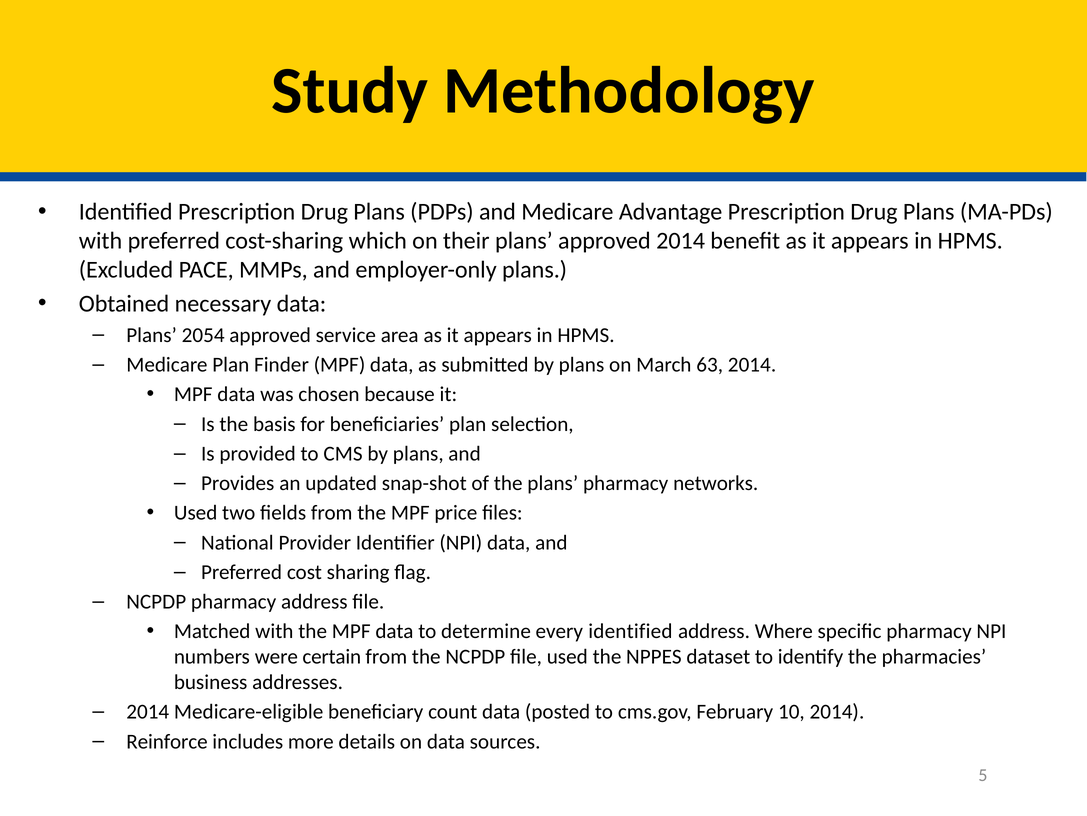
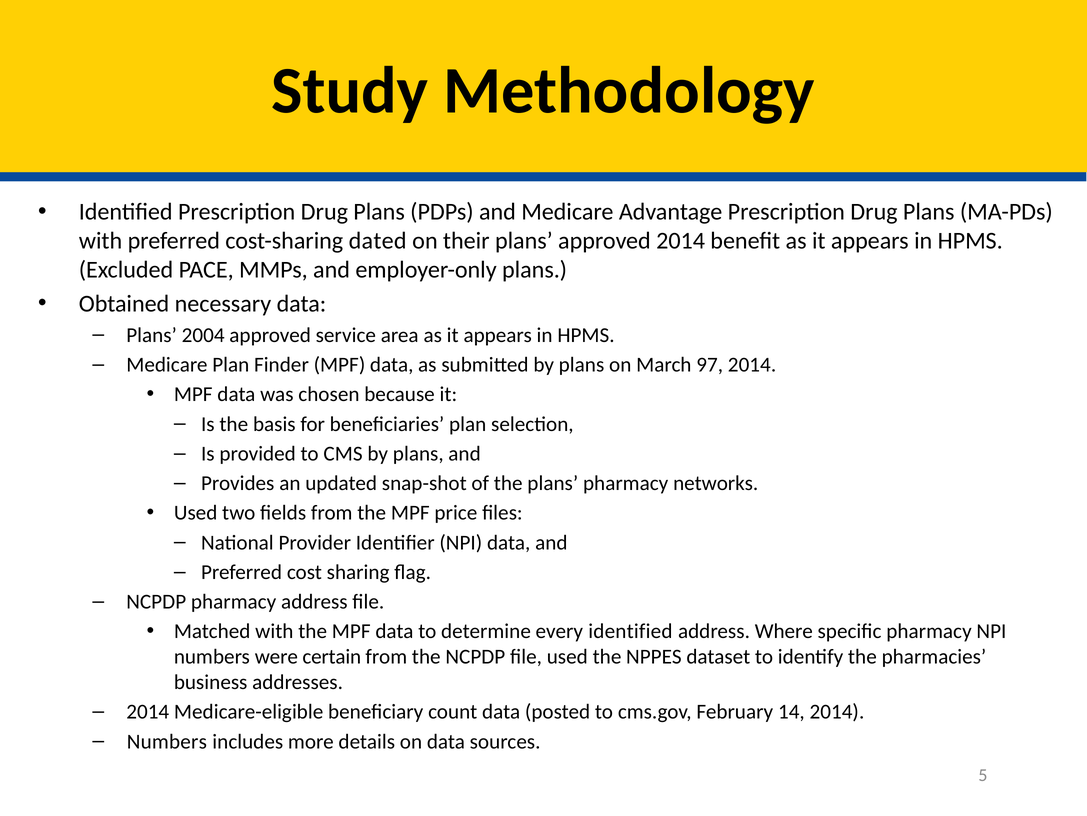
which: which -> dated (378, 241)
2054: 2054 -> 2004 (203, 335)
63: 63 -> 97 (710, 364)
10: 10 -> 14 (791, 711)
Reinforce: Reinforce -> Numbers (167, 741)
